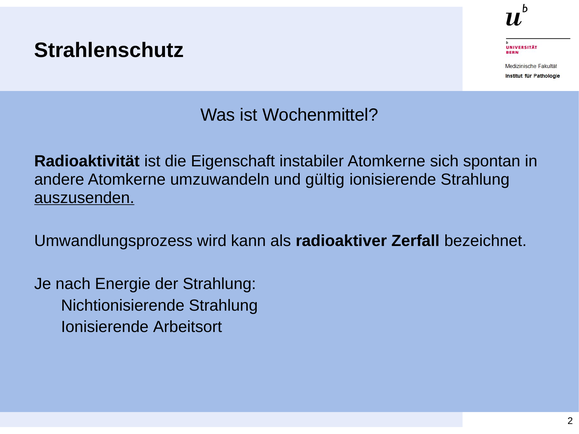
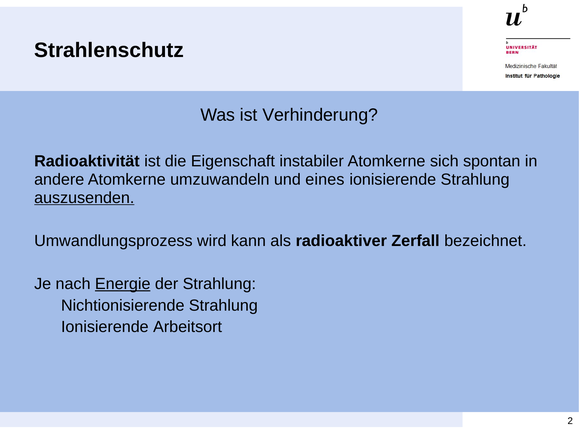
Wochenmittel: Wochenmittel -> Verhinderung (320, 115)
gültig: gültig -> eines (325, 180)
Energie underline: none -> present (123, 284)
